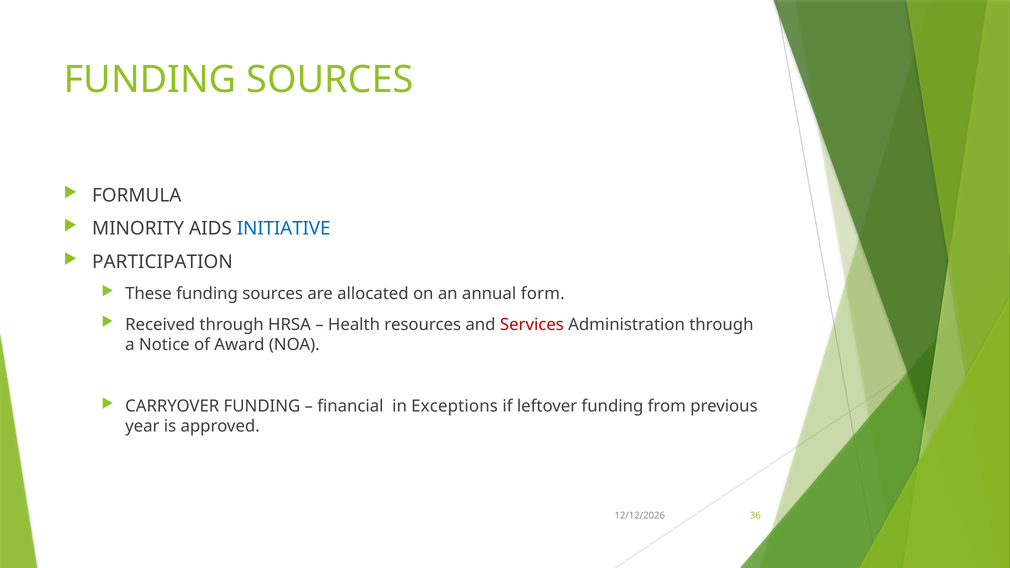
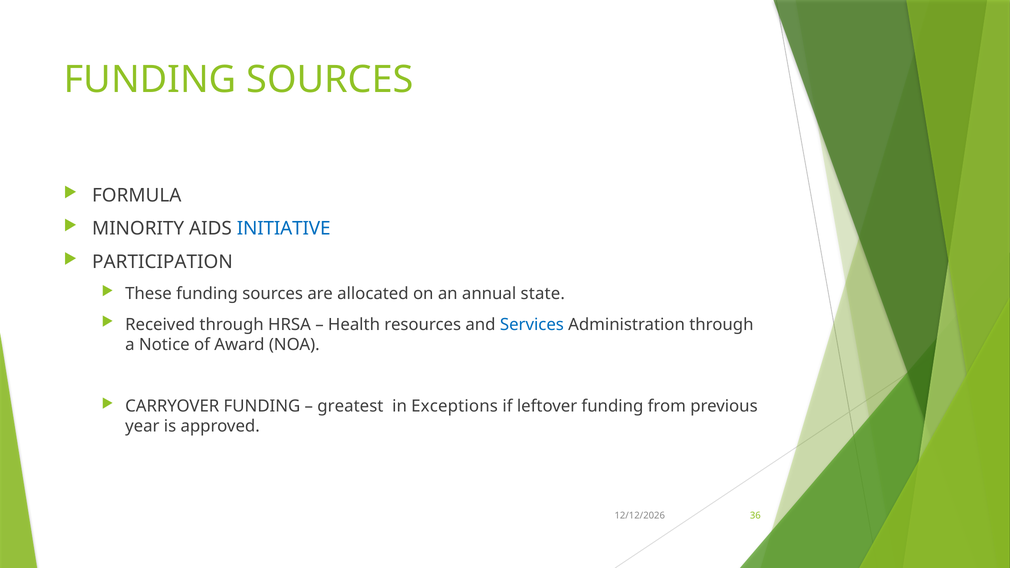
form: form -> state (543, 294)
Services colour: red -> blue (532, 325)
financial: financial -> greatest (350, 406)
